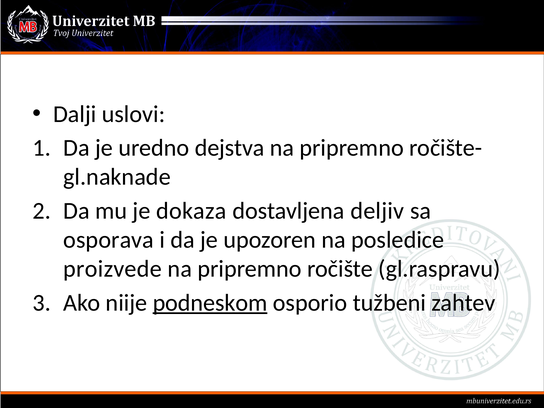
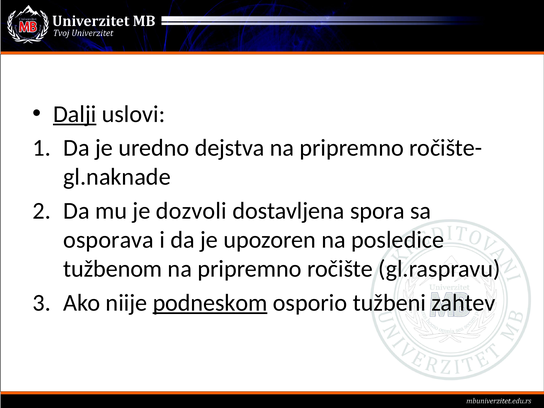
Dalji underline: none -> present (75, 114)
dokaza: dokaza -> dozvoli (191, 211)
deljiv: deljiv -> spora (377, 211)
proizvede: proizvede -> tužbenom (113, 269)
